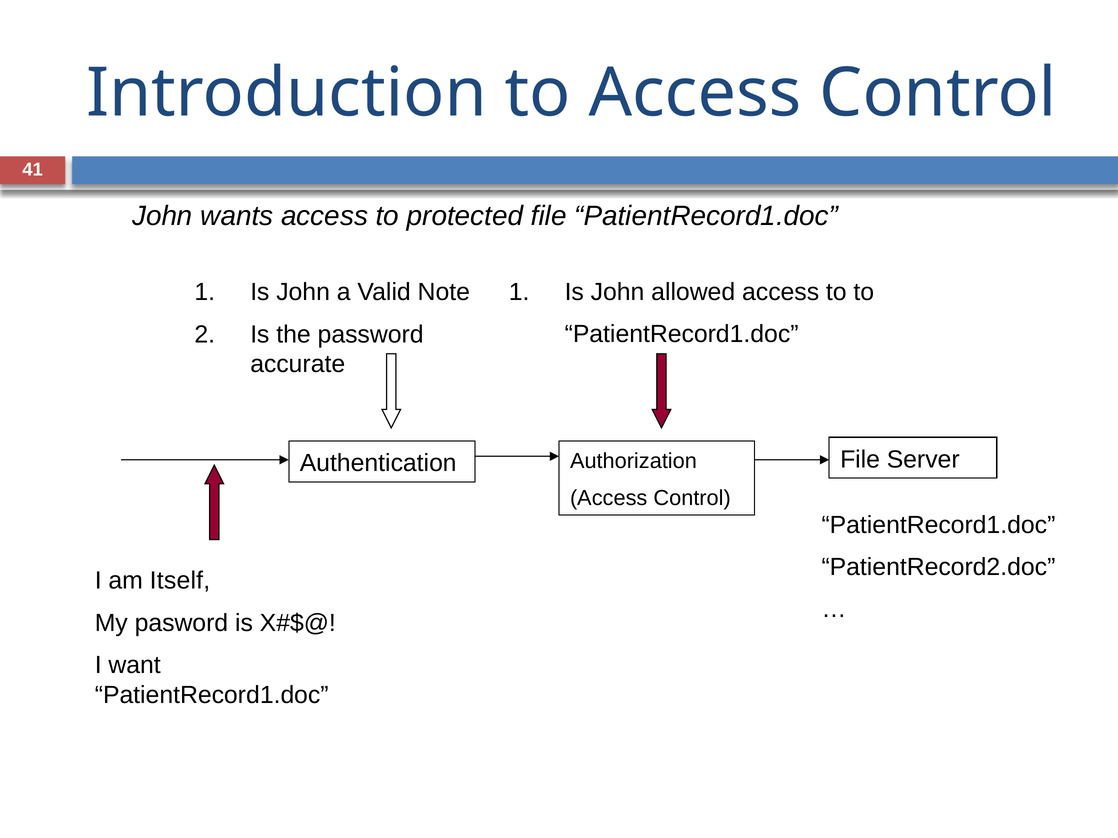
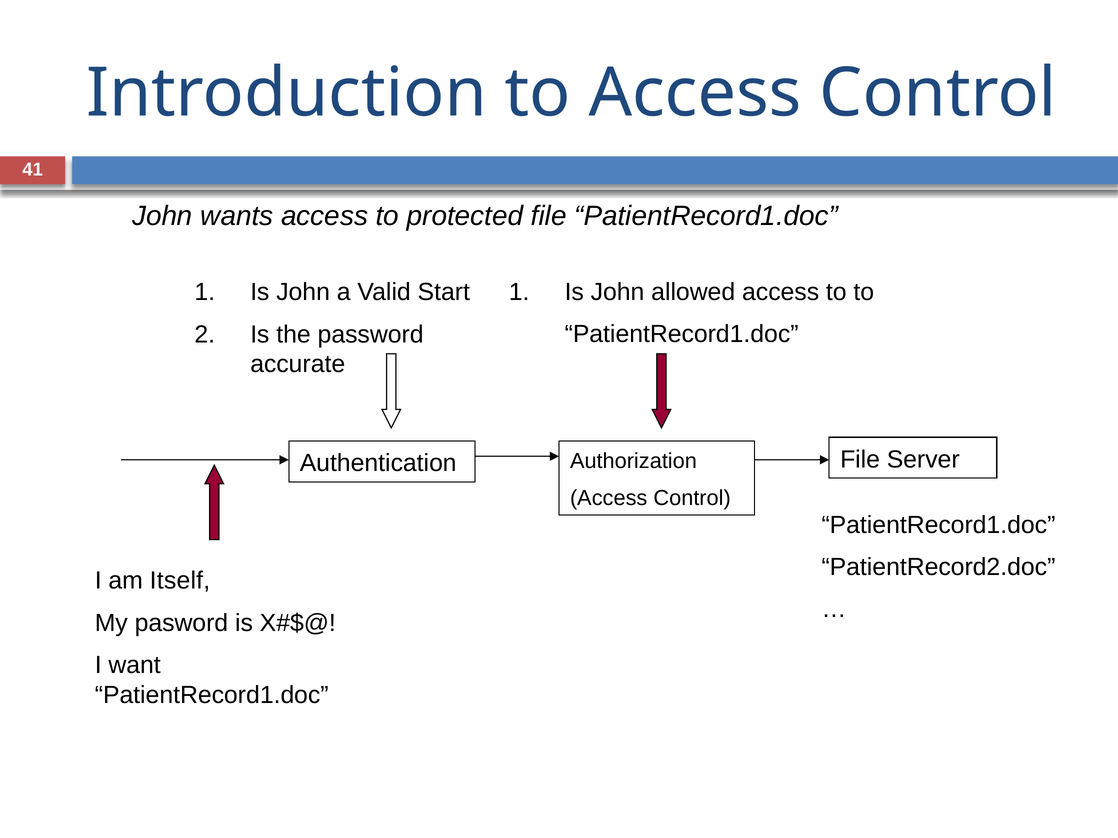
Note: Note -> Start (444, 292)
